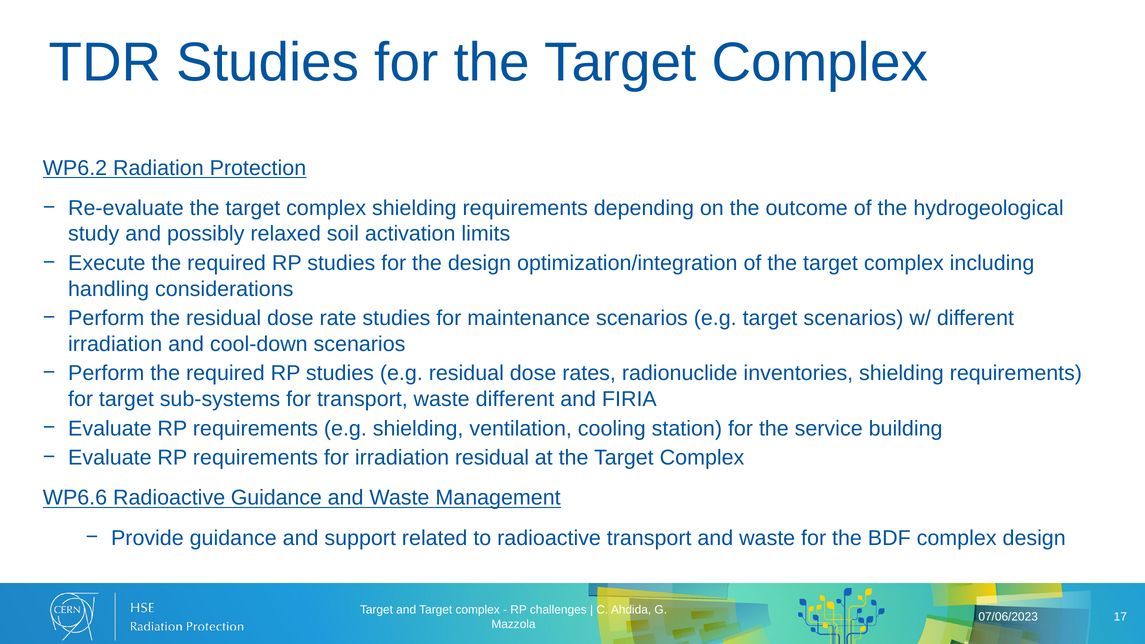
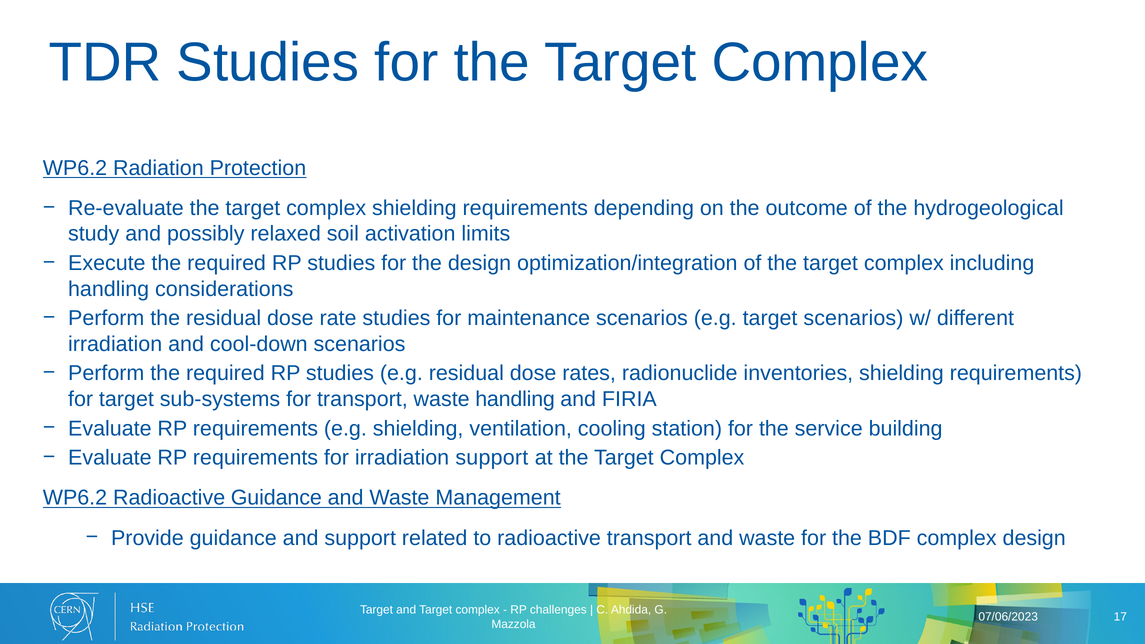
waste different: different -> handling (515, 399)
irradiation residual: residual -> support (492, 458)
WP6.6: WP6.6 -> WP6.2 (75, 498)
